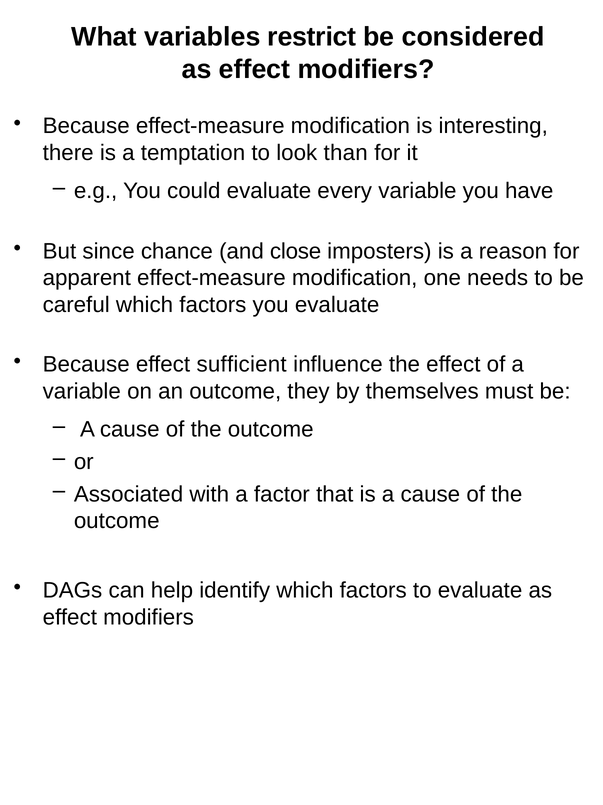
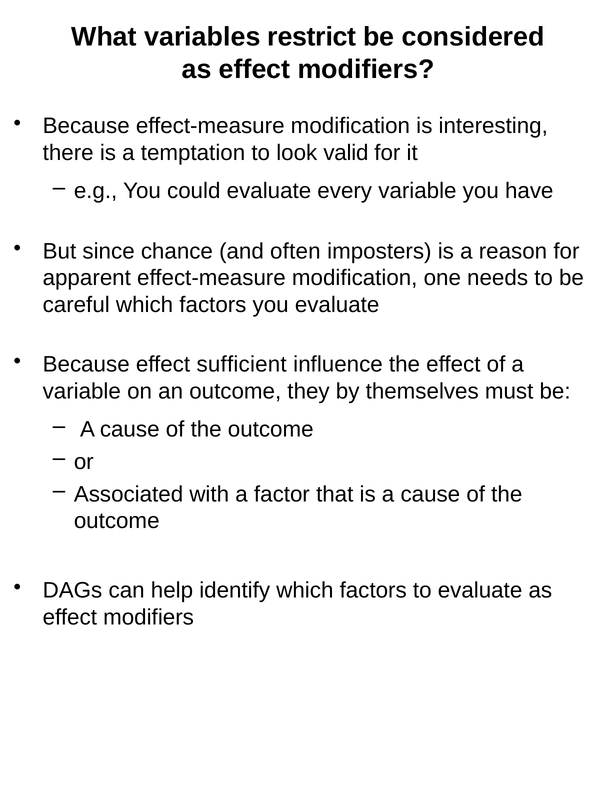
than: than -> valid (346, 153)
close: close -> often (295, 251)
